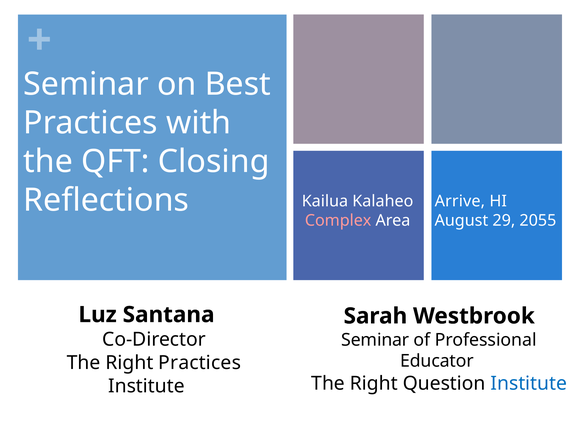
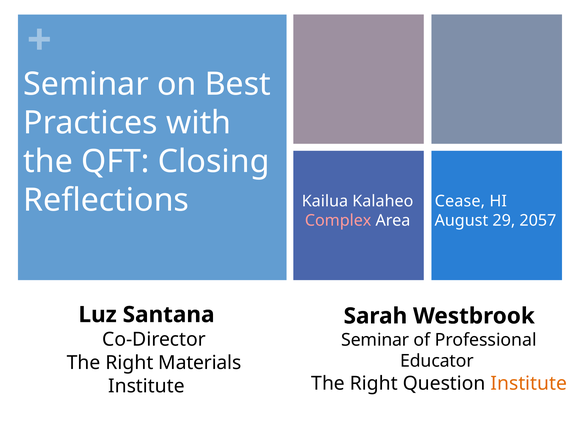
Arrive: Arrive -> Cease (460, 201)
2055: 2055 -> 2057 (538, 221)
Right Practices: Practices -> Materials (200, 363)
Institute colour: blue -> orange (529, 383)
